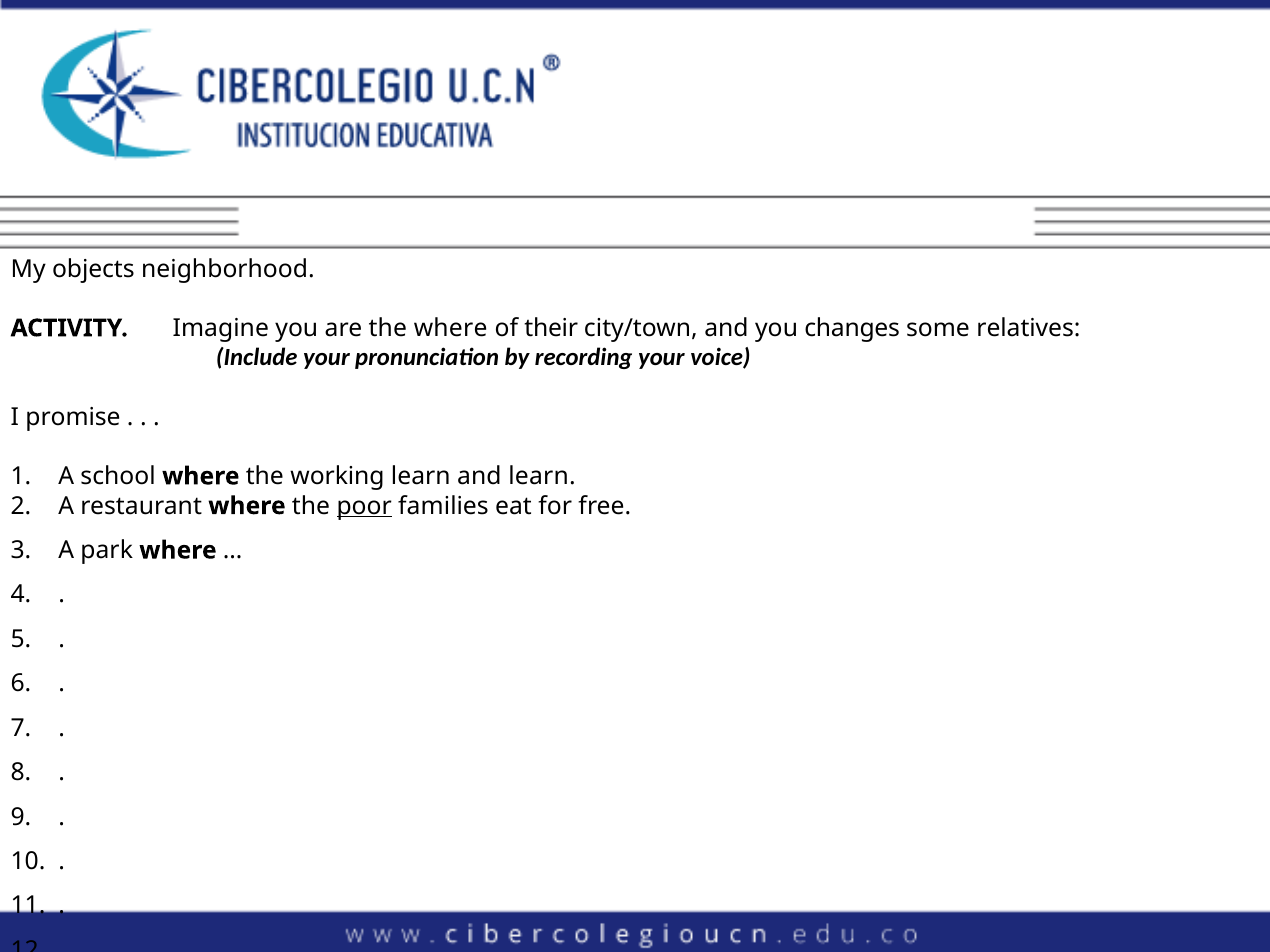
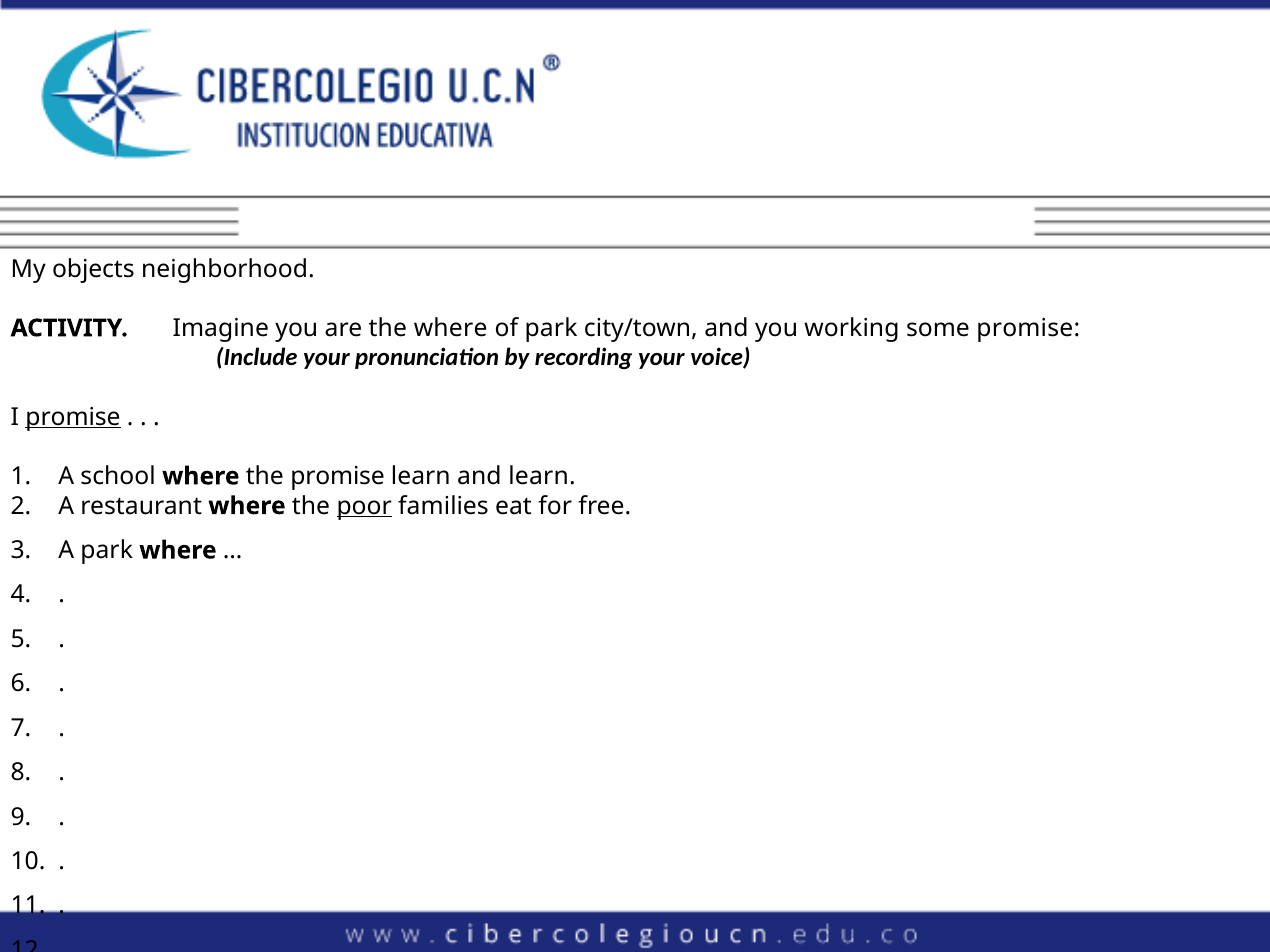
of their: their -> park (551, 328)
changes: changes -> working (852, 328)
some relatives: relatives -> promise (1028, 328)
promise underline: none -> present (73, 417)
the working: working -> promise (338, 477)
